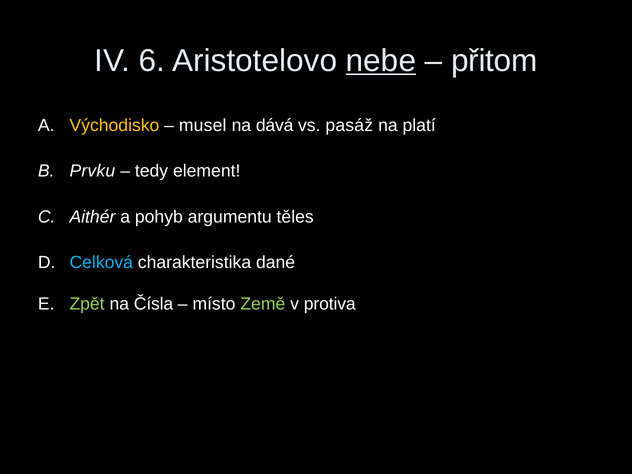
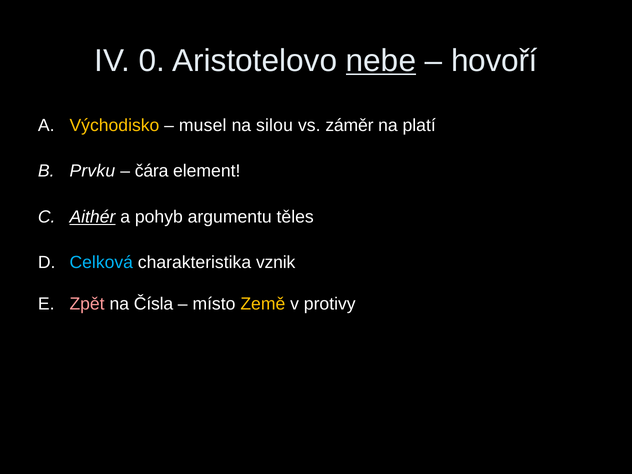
6: 6 -> 0 (152, 61)
přitom: přitom -> hovoří (494, 61)
dává: dává -> silou (275, 126)
pasáž: pasáž -> záměr (349, 126)
tedy: tedy -> čára (152, 171)
Aithér underline: none -> present (92, 217)
dané: dané -> vznik (276, 263)
Zpět colour: light green -> pink (87, 304)
Země colour: light green -> yellow (263, 304)
protiva: protiva -> protivy (330, 304)
